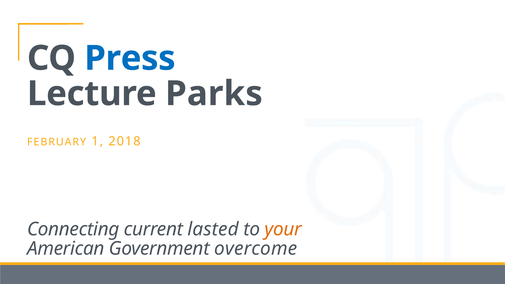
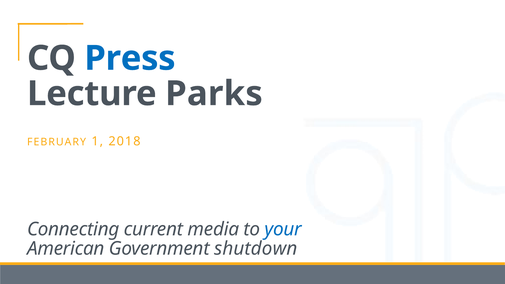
lasted: lasted -> media (213, 229)
your colour: orange -> blue (283, 229)
overcome: overcome -> shutdown (256, 249)
